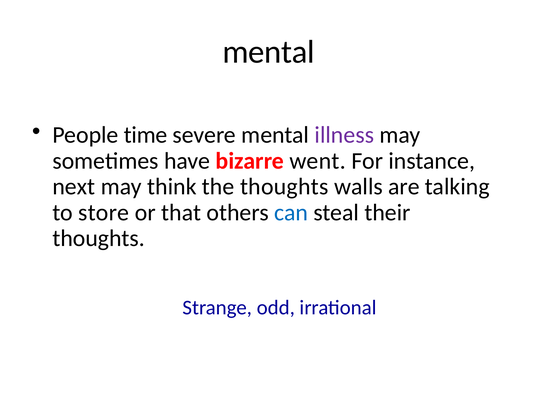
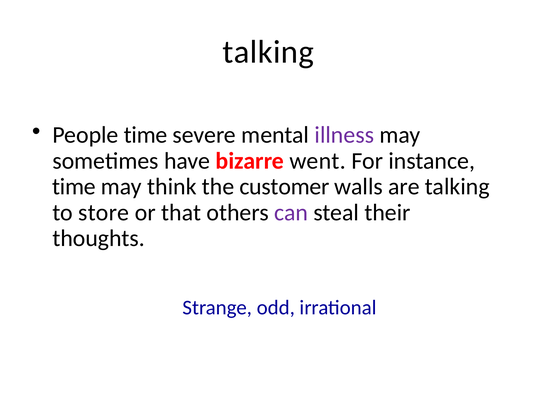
mental: mental -> talking (268, 52)
next: next -> time (74, 187)
the thoughts: thoughts -> customer (284, 187)
can colour: blue -> purple (291, 212)
